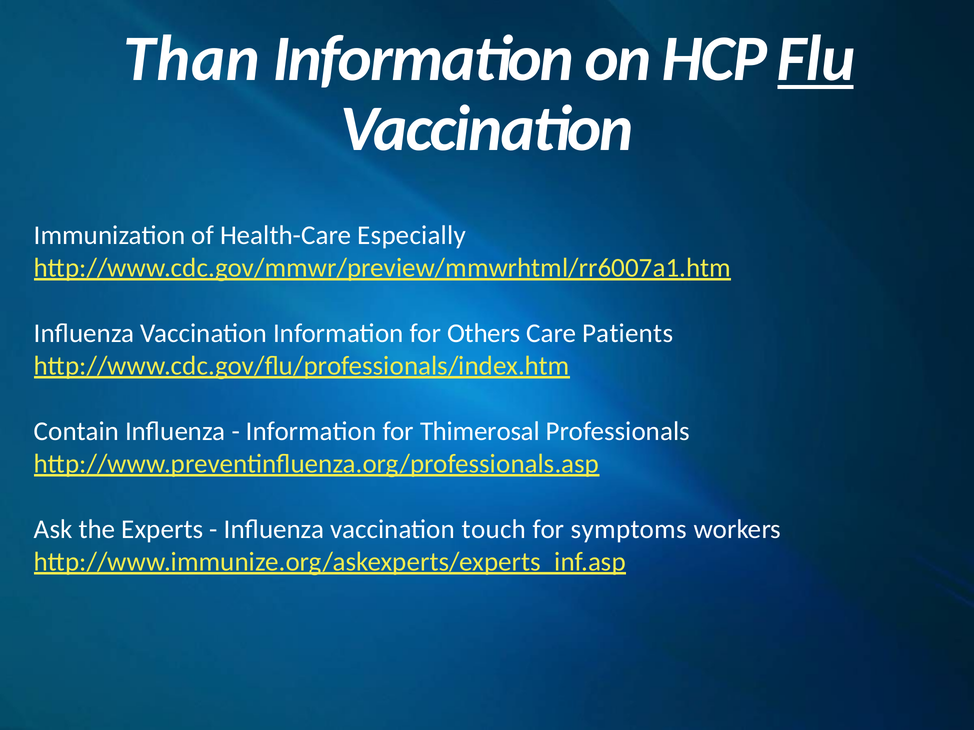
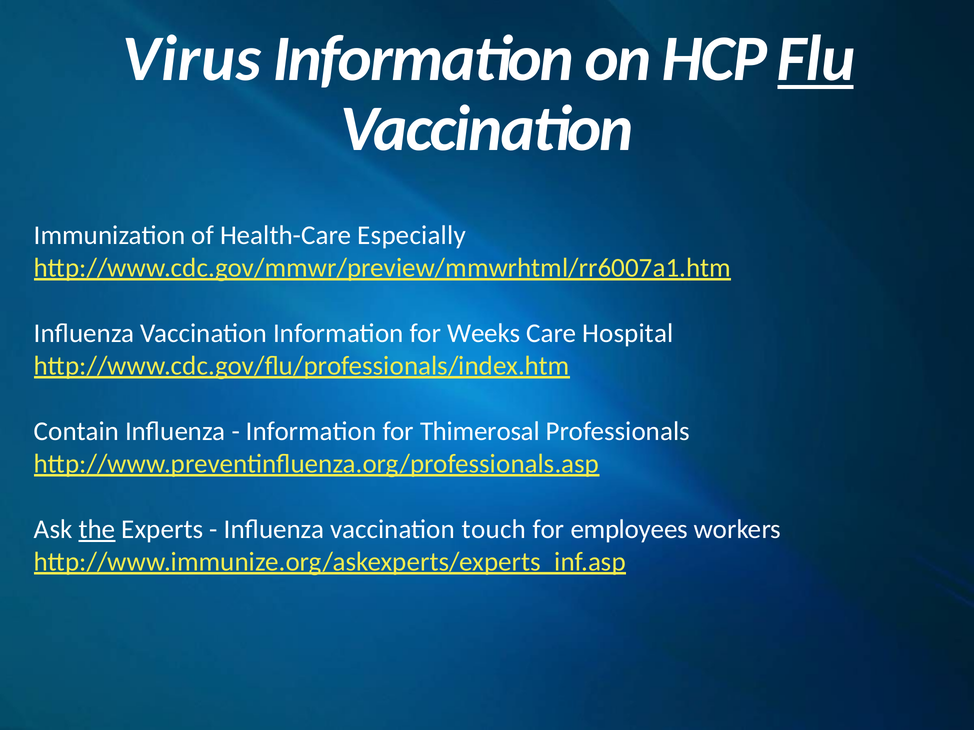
Than: Than -> Virus (192, 59)
Others: Others -> Weeks (484, 334)
Patients: Patients -> Hospital (628, 334)
the underline: none -> present (97, 530)
symptoms: symptoms -> employees (629, 530)
